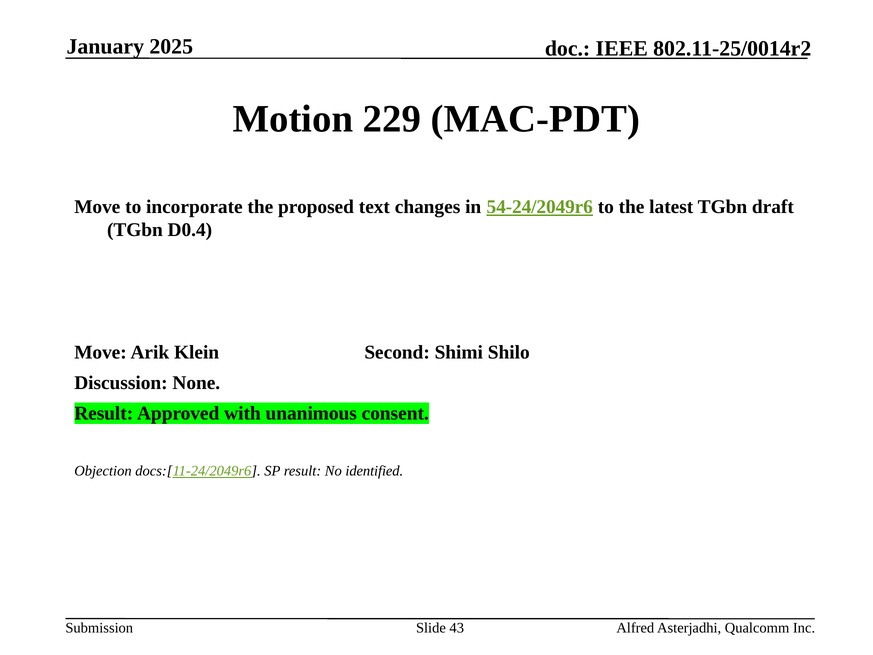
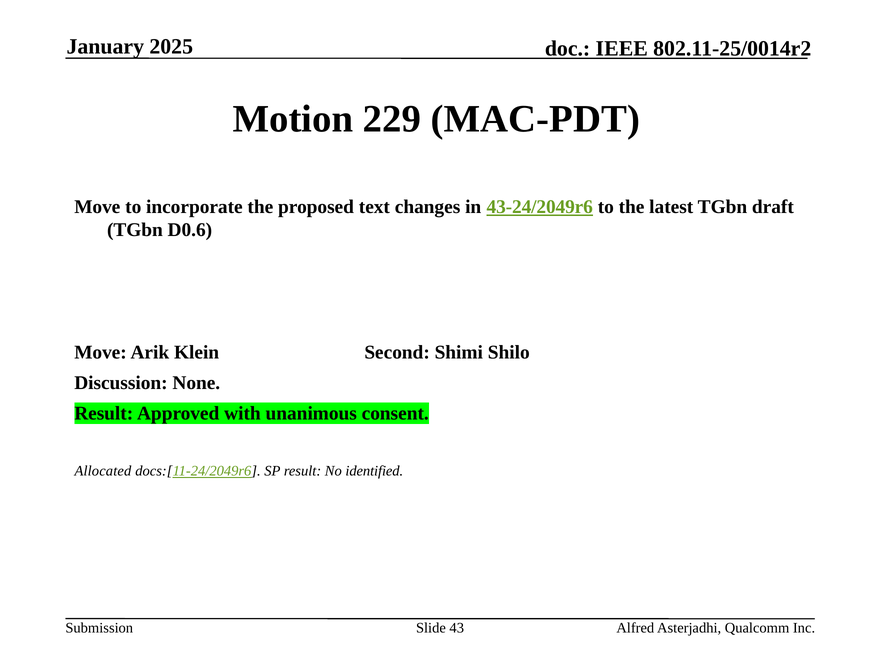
54-24/2049r6: 54-24/2049r6 -> 43-24/2049r6 (540, 207)
D0.4: D0.4 -> D0.6 (190, 230)
Objection: Objection -> Allocated (103, 471)
